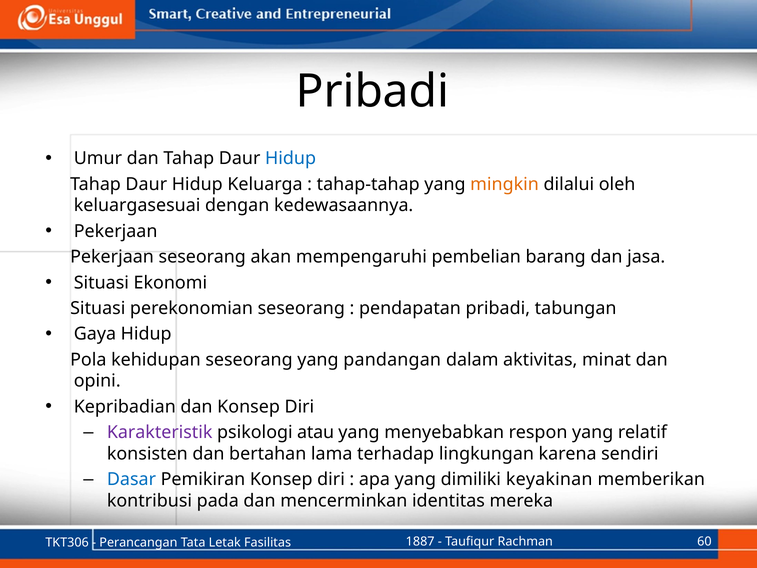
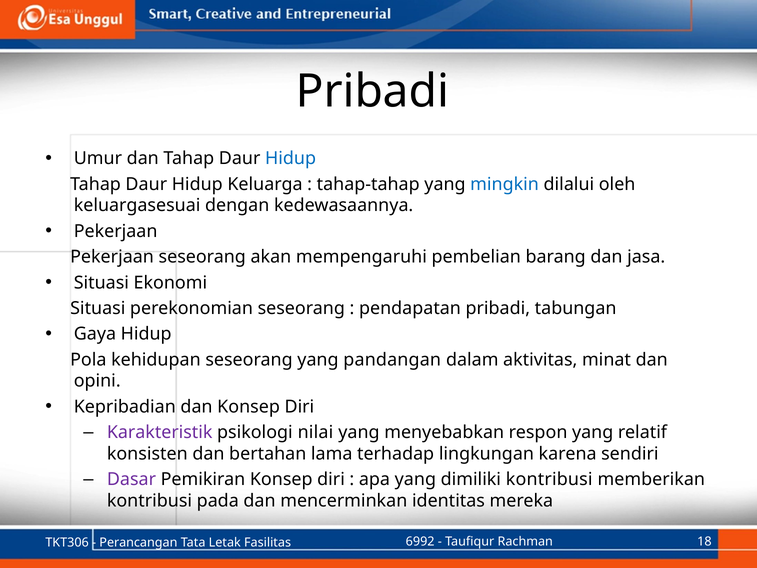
mingkin colour: orange -> blue (505, 184)
atau: atau -> nilai (315, 432)
Dasar colour: blue -> purple (131, 479)
dimiliki keyakinan: keyakinan -> kontribusi (549, 479)
1887: 1887 -> 6992 (420, 541)
60: 60 -> 18 (704, 541)
